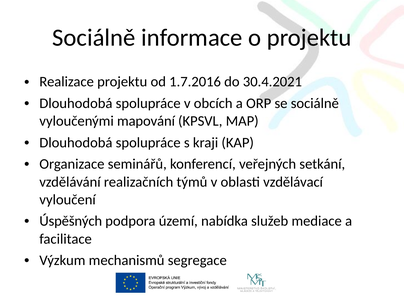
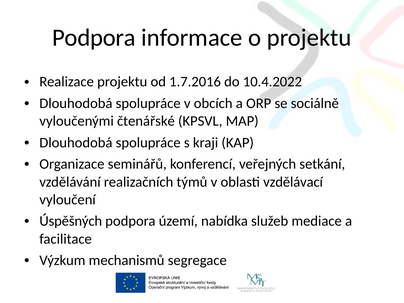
Sociálně: Sociálně -> Podpora (94, 38)
30.4.2021: 30.4.2021 -> 10.4.2022 (272, 82)
mapování: mapování -> čtenářské (146, 121)
